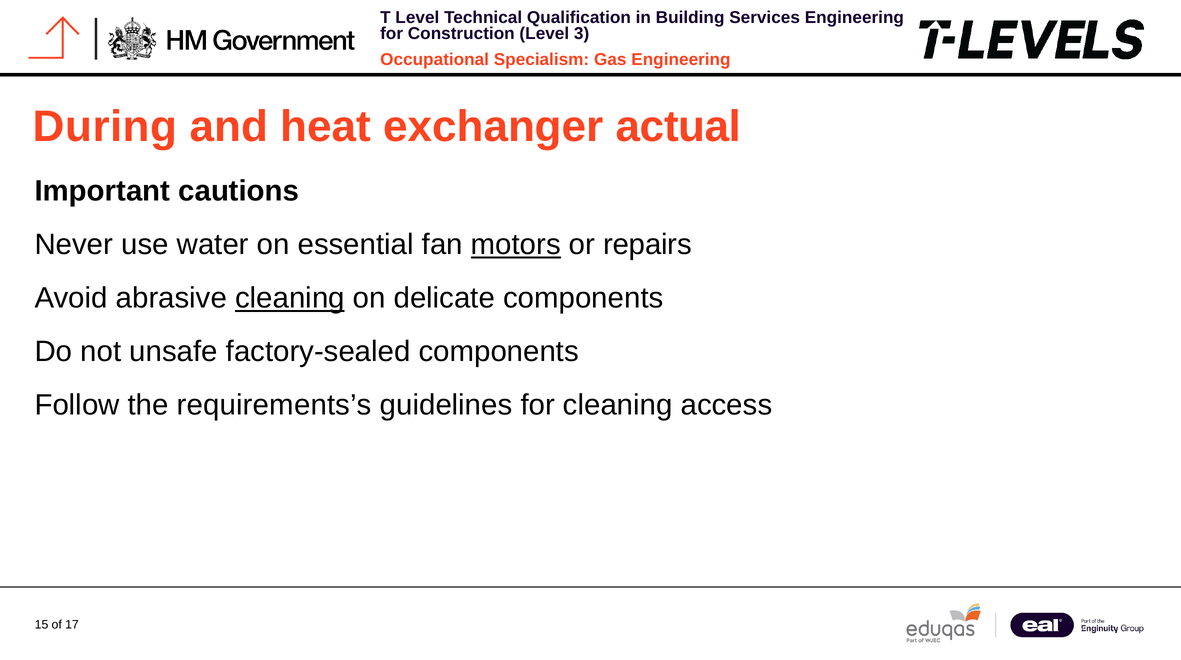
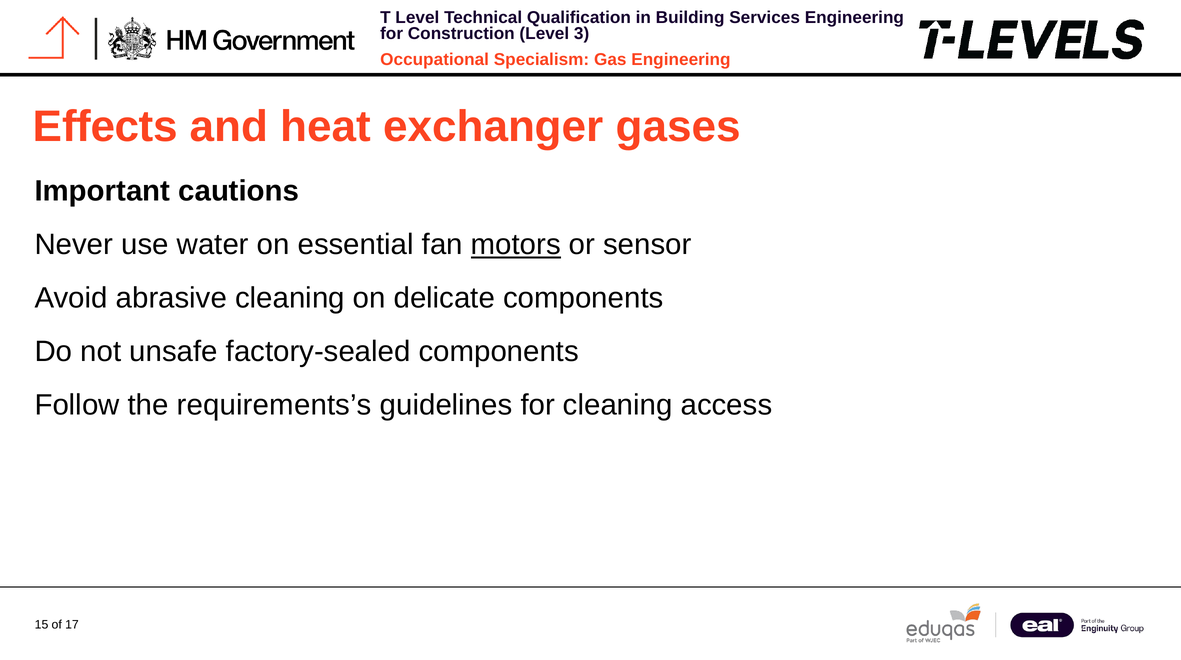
During: During -> Effects (105, 127)
actual: actual -> gases (678, 127)
repairs: repairs -> sensor (647, 245)
cleaning underline: present -> none (290, 298)
